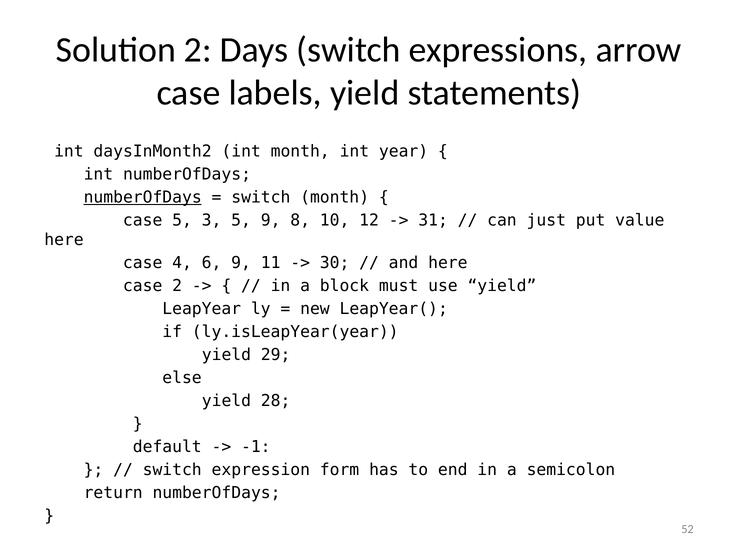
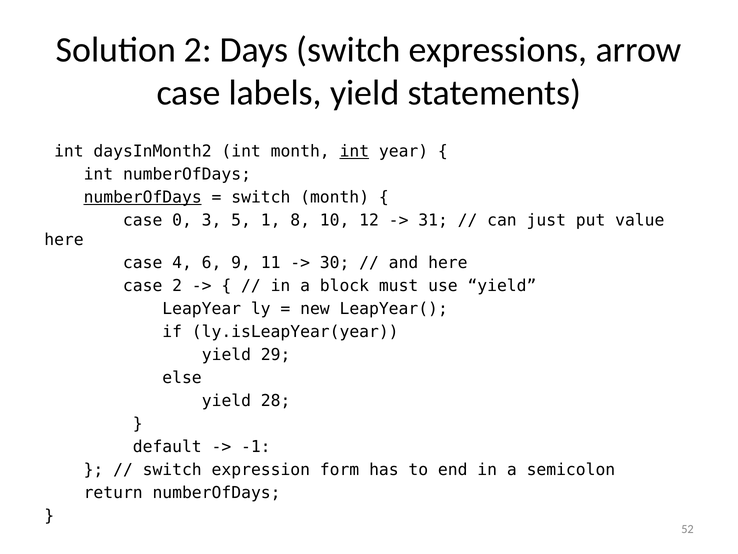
int underline: none -> present (354, 151)
case 5: 5 -> 0 (182, 220)
5 9: 9 -> 1 (271, 220)
